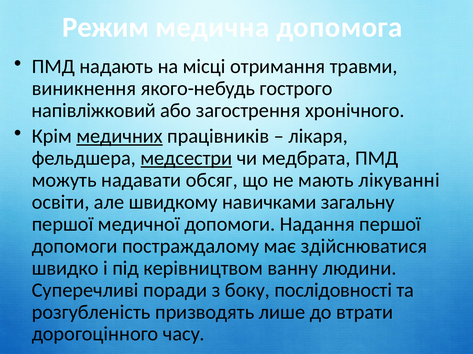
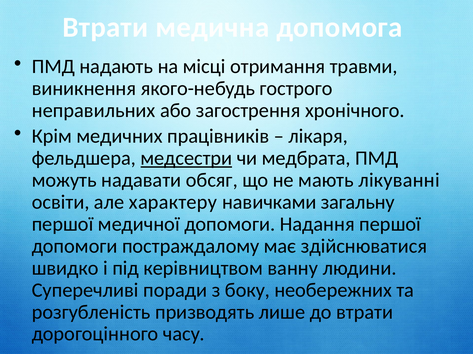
Режим: Режим -> Втрати (105, 27)
напівліжковий: напівліжковий -> неправильних (94, 111)
медичних underline: present -> none (120, 137)
швидкому: швидкому -> характеру (173, 203)
послідовності: послідовності -> необережних (333, 291)
